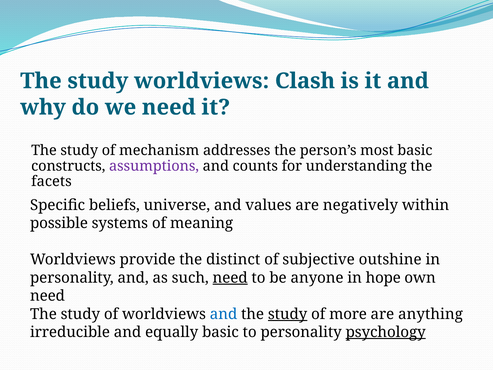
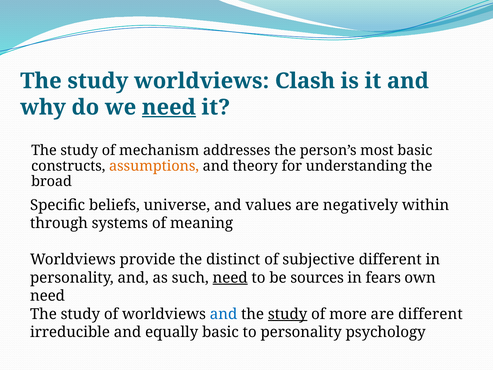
need underline: none -> present (169, 107)
assumptions colour: purple -> orange (154, 166)
counts: counts -> theory (255, 166)
facets: facets -> broad (52, 181)
possible: possible -> through (59, 223)
subjective outshine: outshine -> different (390, 260)
anyone: anyone -> sources (317, 278)
hope: hope -> fears (383, 278)
are anything: anything -> different (430, 314)
psychology underline: present -> none (386, 332)
